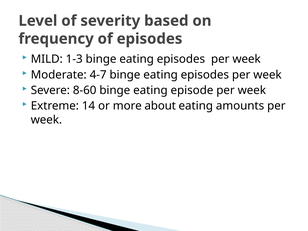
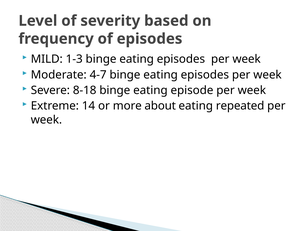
8-60: 8-60 -> 8-18 (85, 90)
amounts: amounts -> repeated (240, 106)
